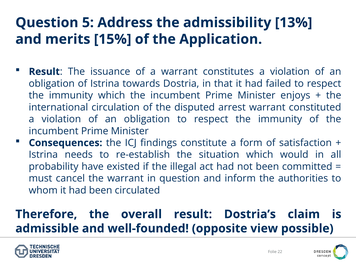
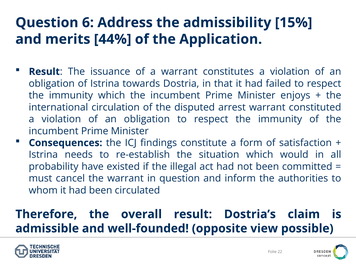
5: 5 -> 6 (88, 23)
13%: 13% -> 15% (294, 23)
15%: 15% -> 44% (113, 39)
